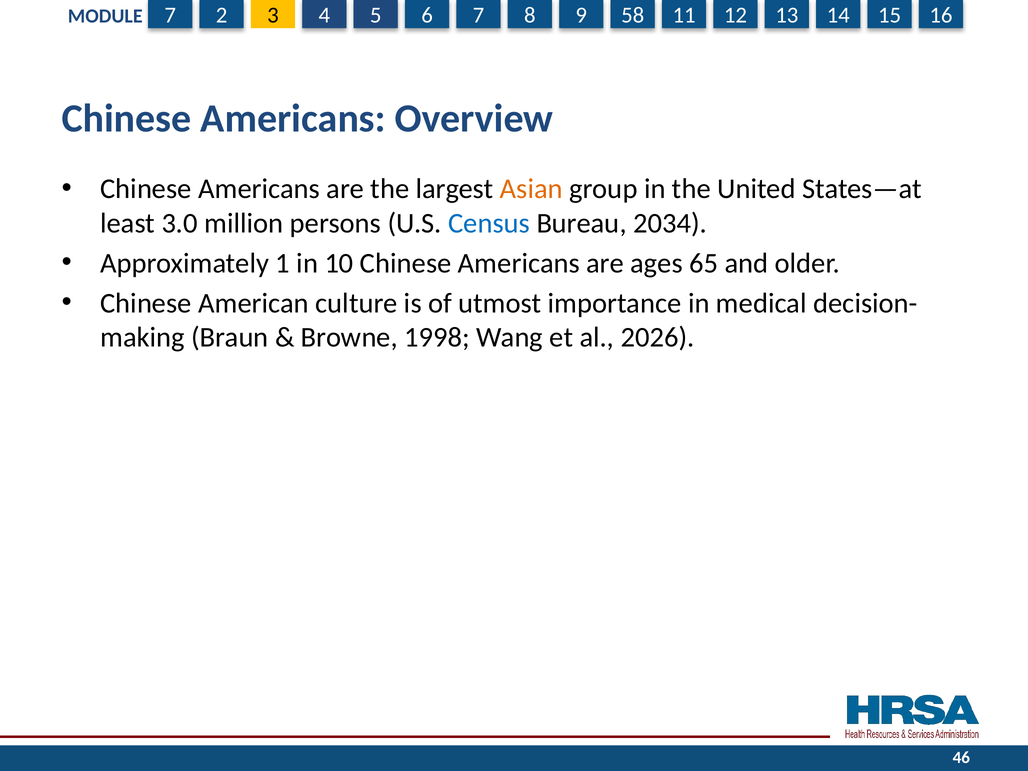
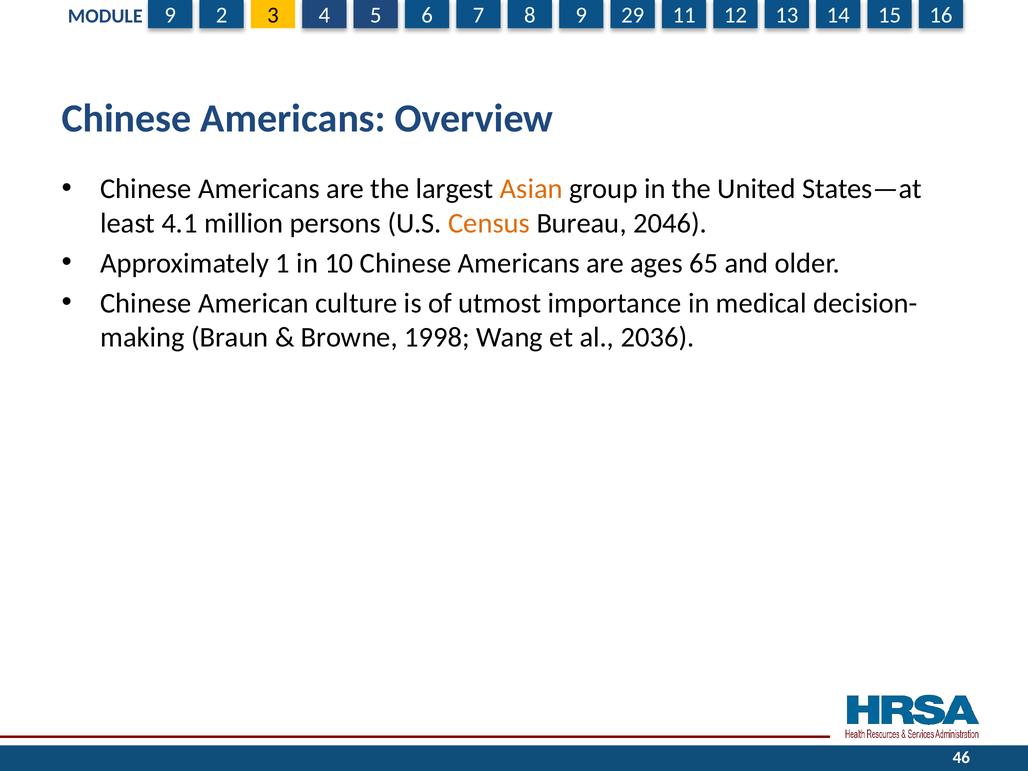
7: 7 -> 9 (170, 15)
58: 58 -> 29 (633, 15)
3.0: 3.0 -> 4.1 (180, 223)
Census colour: blue -> orange (489, 223)
2034: 2034 -> 2046 (670, 223)
2026: 2026 -> 2036 (658, 338)
